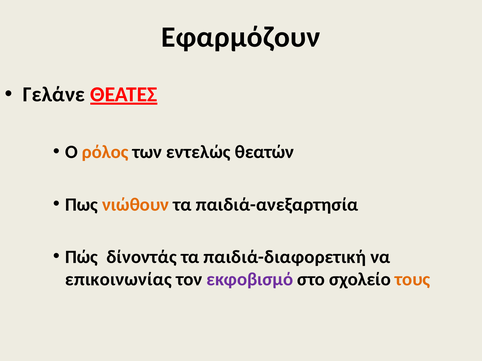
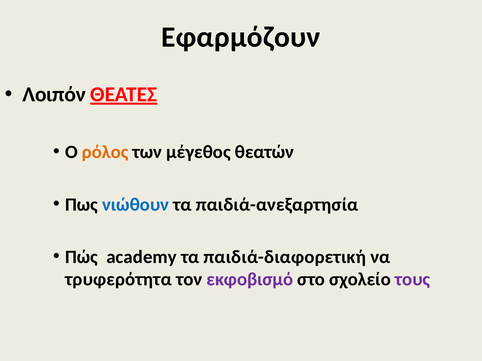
Γελάνε: Γελάνε -> Λοιπόν (54, 95)
εντελώς: εντελώς -> μέγεθος (198, 152)
νιώθουν colour: orange -> blue (136, 205)
δίνοντάς: δίνοντάς -> academy (142, 257)
επικοινωνίας: επικοινωνίας -> τρυφερότητα (118, 280)
τους colour: orange -> purple (413, 280)
